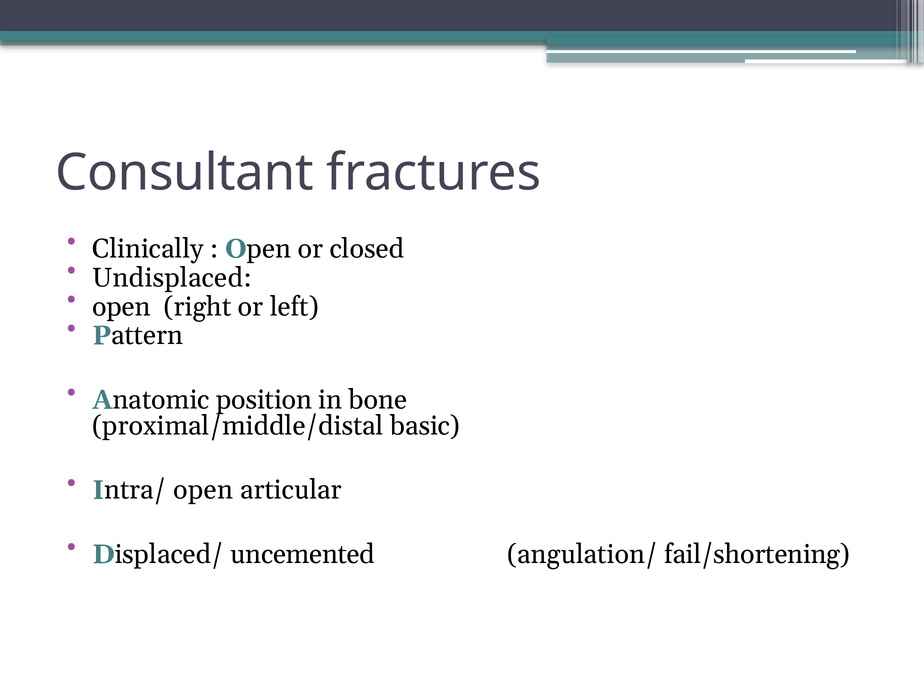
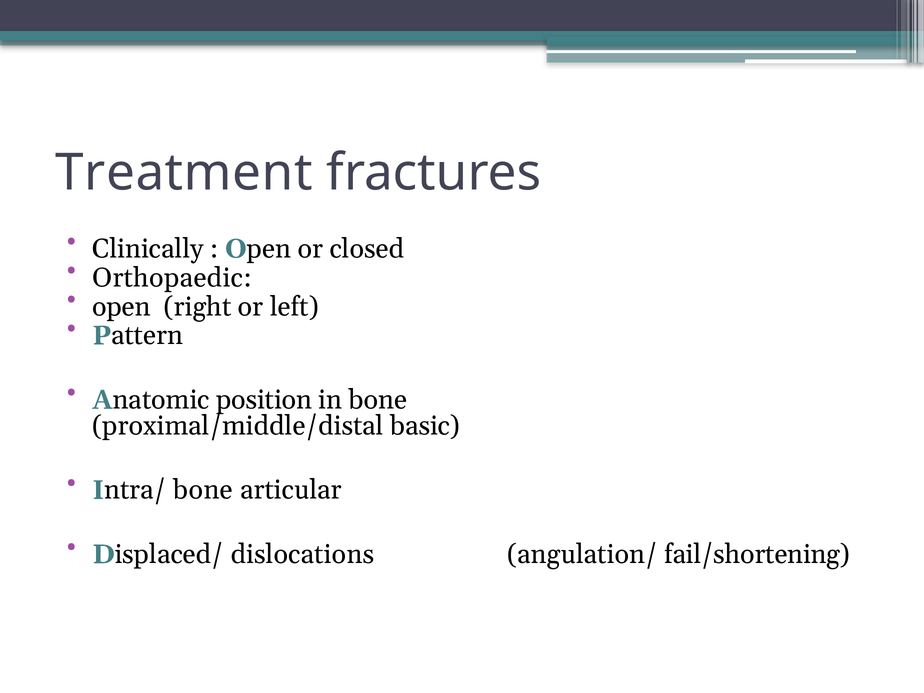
Consultant: Consultant -> Treatment (184, 173)
Undisplaced: Undisplaced -> Orthopaedic (172, 278)
Intra/ open: open -> bone (203, 490)
uncemented: uncemented -> dislocations (302, 554)
